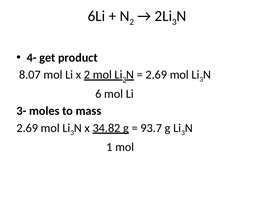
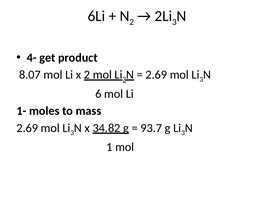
3-: 3- -> 1- (21, 111)
